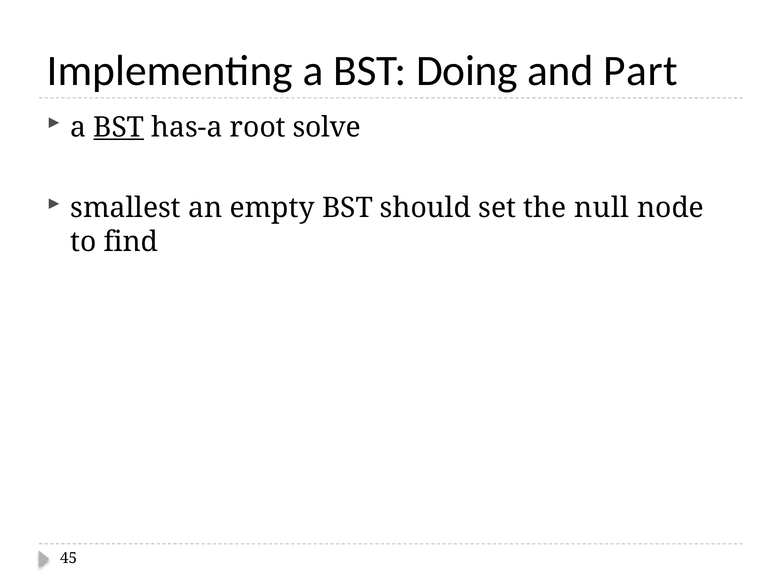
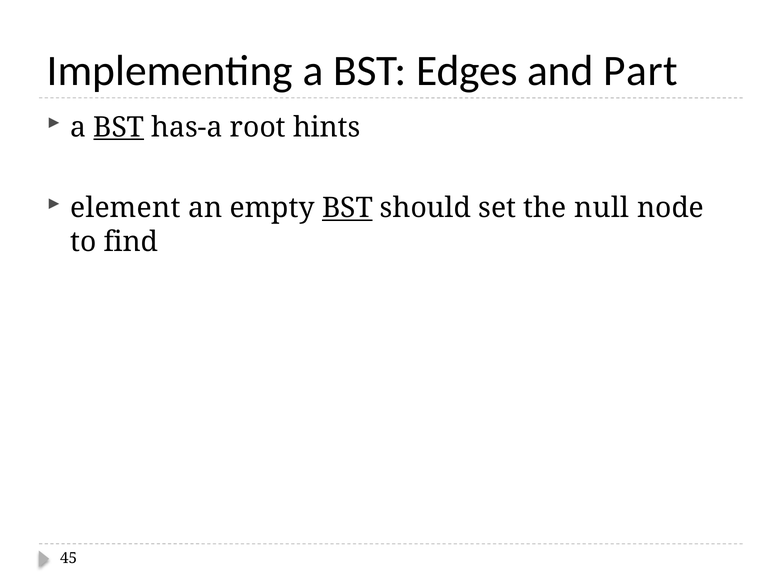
Doing: Doing -> Edges (467, 71)
solve: solve -> hints (327, 127)
smallest: smallest -> element (125, 208)
BST underline: none -> present (347, 208)
